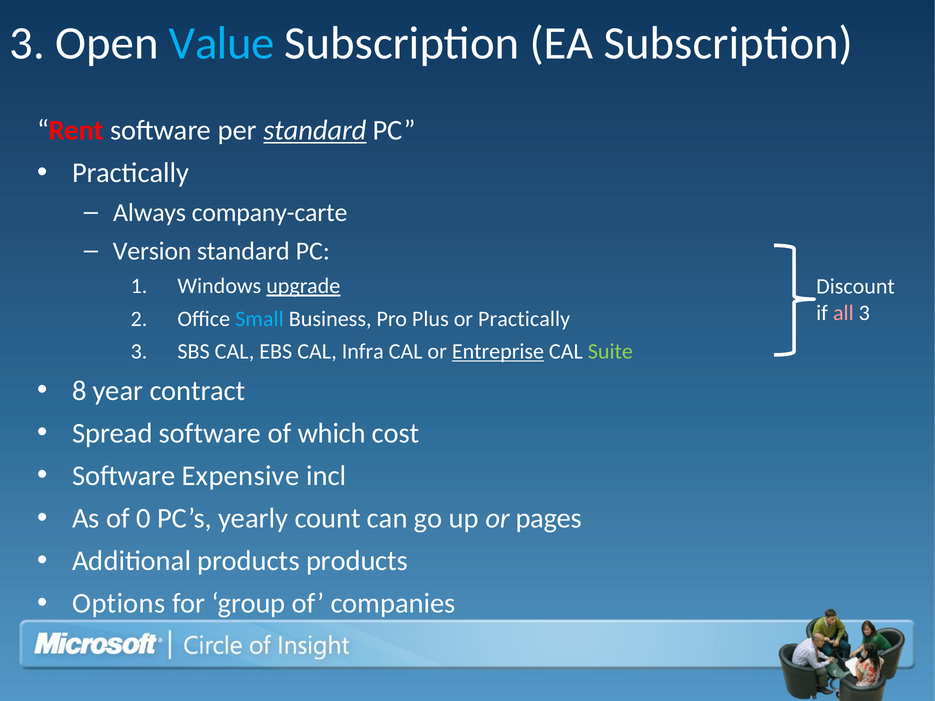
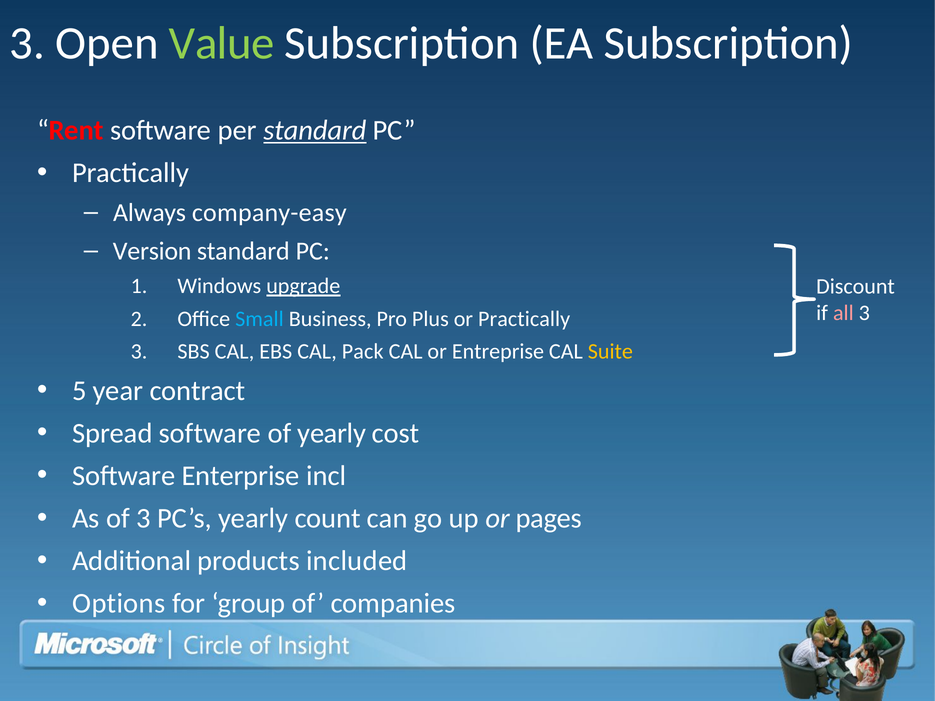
Value colour: light blue -> light green (222, 43)
company-carte: company-carte -> company-easy (269, 213)
Infra: Infra -> Pack (363, 352)
Entreprise underline: present -> none (498, 352)
Suite colour: light green -> yellow (610, 352)
8: 8 -> 5 (79, 391)
of which: which -> yearly (332, 433)
Expensive: Expensive -> Enterprise (241, 476)
of 0: 0 -> 3 (143, 519)
products products: products -> included (357, 561)
